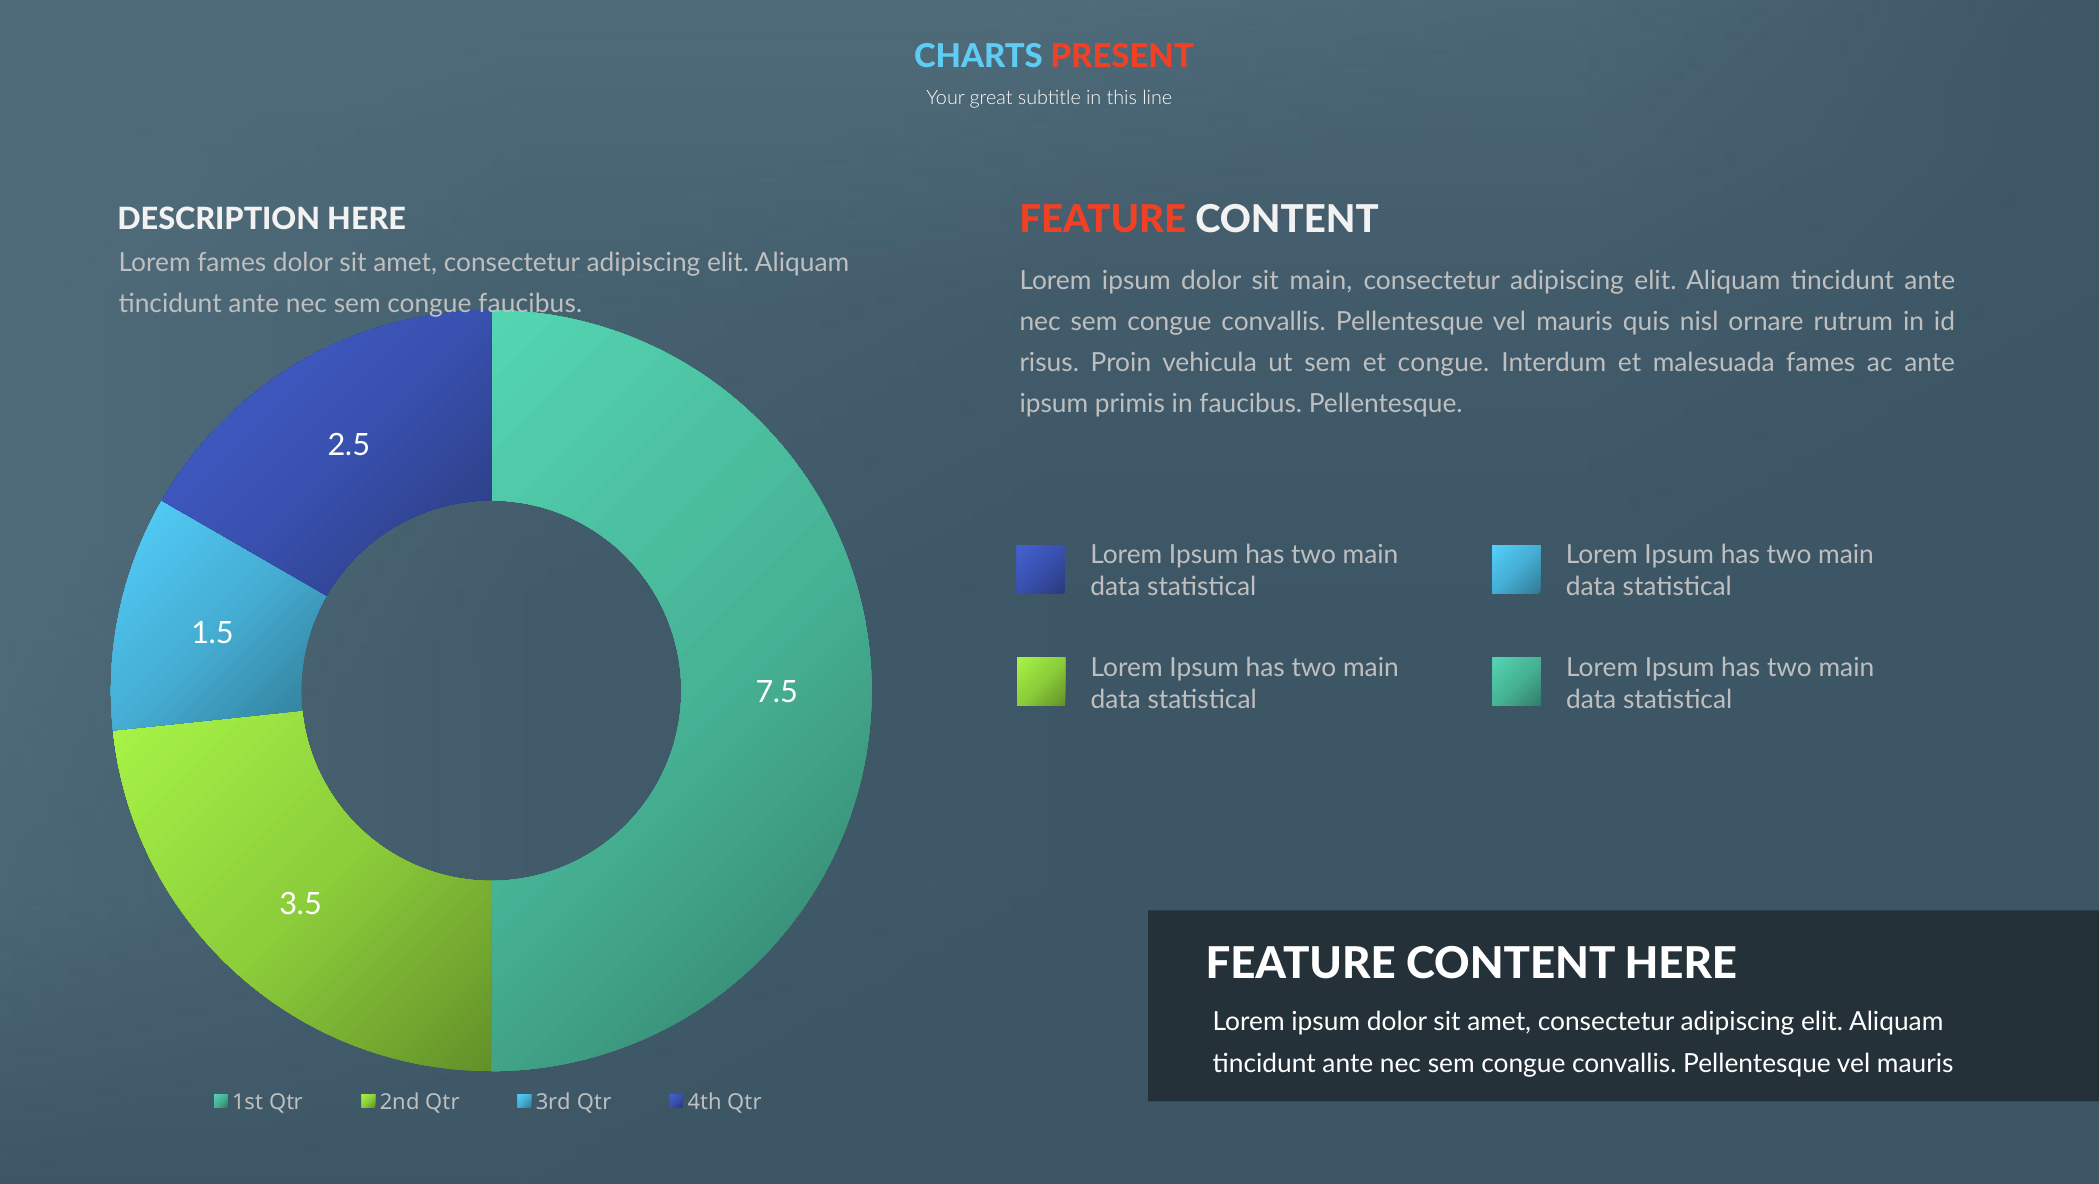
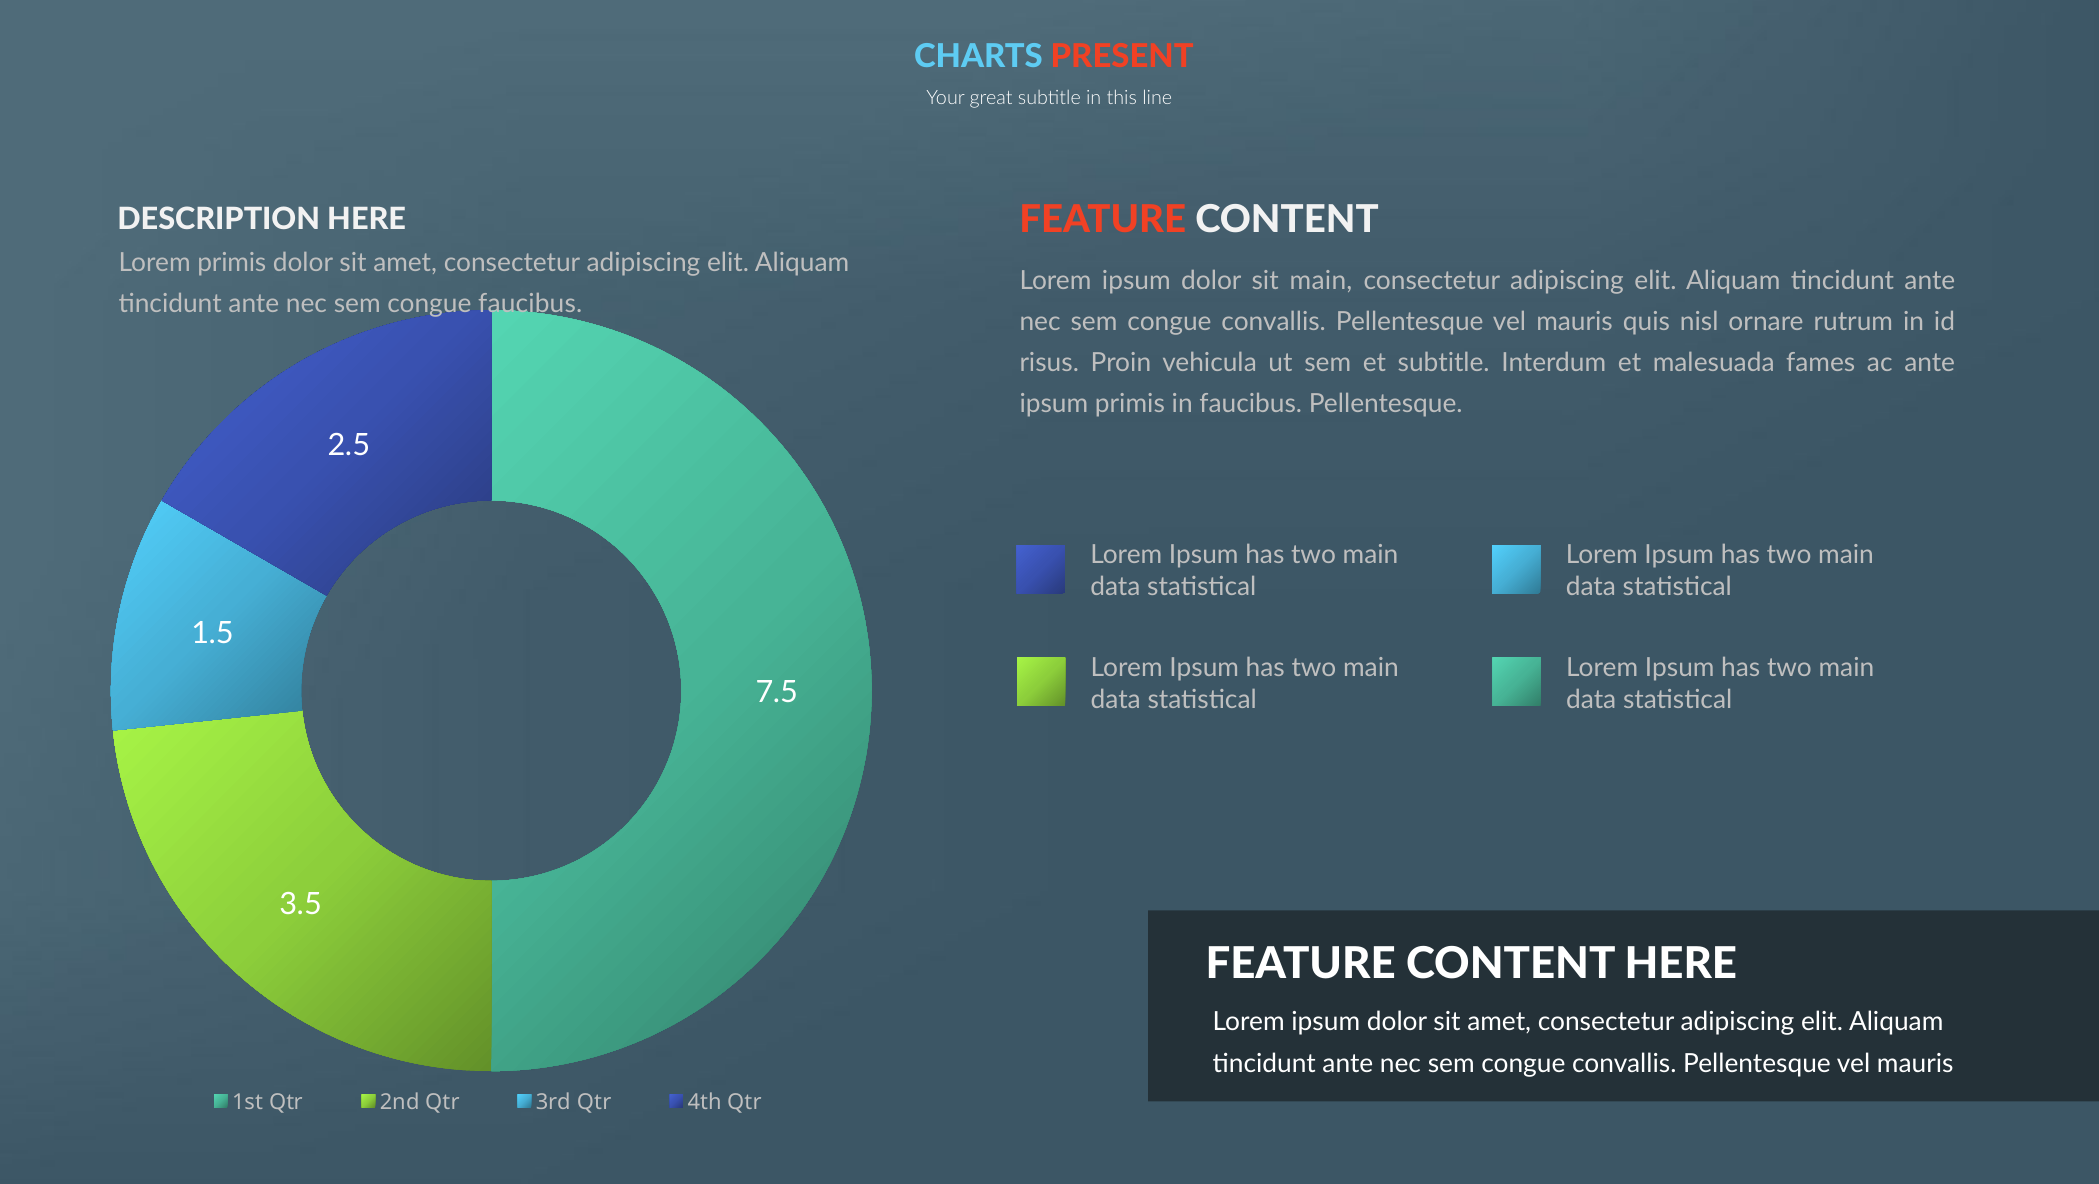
Lorem fames: fames -> primis (232, 263)
et congue: congue -> subtitle (1444, 363)
